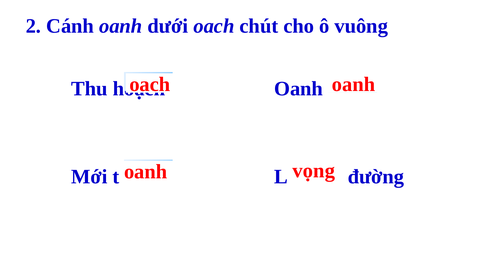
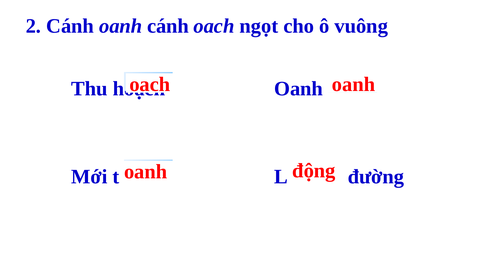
oanh dưới: dưới -> cánh (168, 26)
chút: chút -> ngọt (259, 26)
vọng: vọng -> động (314, 170)
